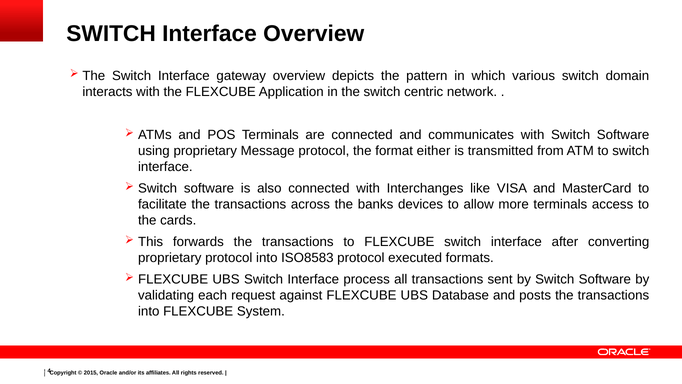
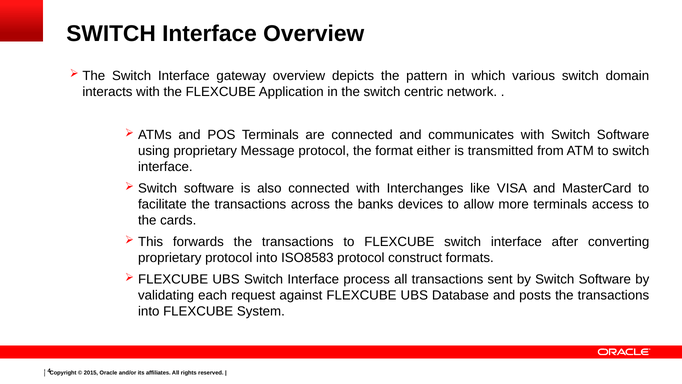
executed: executed -> construct (415, 258)
